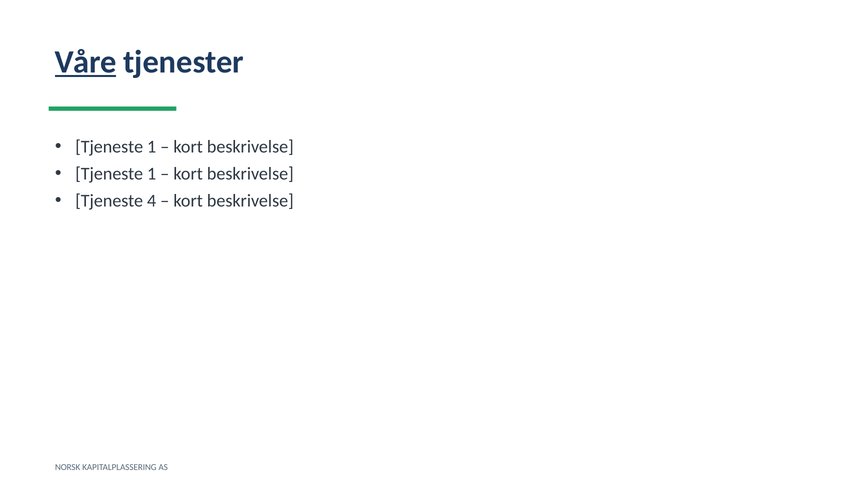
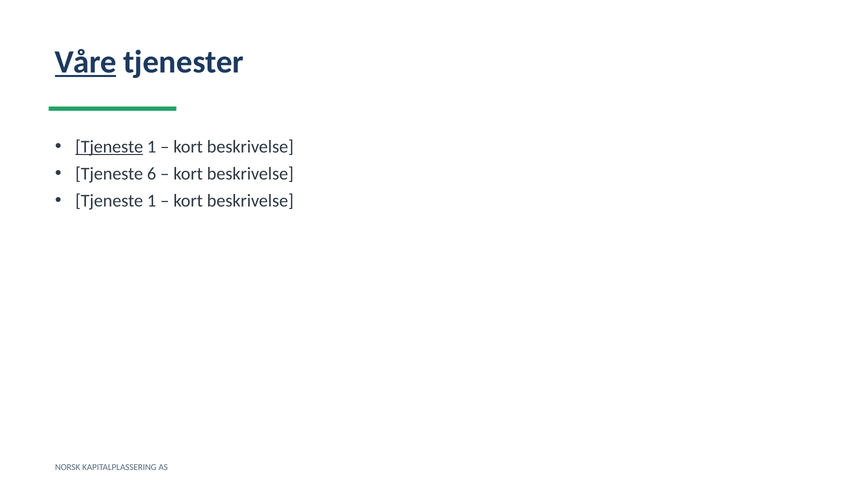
Tjeneste underline: none -> present (109, 147)
1: 1 -> 6 (152, 174)
4: 4 -> 1 (152, 201)
